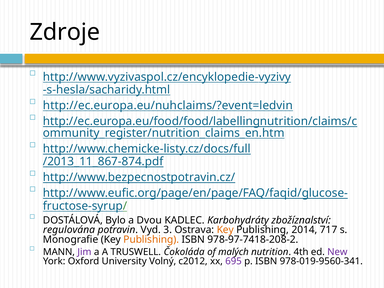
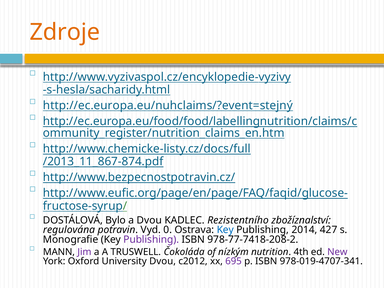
Zdroje colour: black -> orange (65, 32)
http://ec.europa.eu/nuhclaims/?event=ledvin: http://ec.europa.eu/nuhclaims/?event=ledvin -> http://ec.europa.eu/nuhclaims/?event=stejný (168, 106)
Karbohydráty: Karbohydráty -> Rezistentního (238, 220)
3: 3 -> 0 (168, 230)
Key colour: orange -> blue (225, 230)
717: 717 -> 427 (329, 230)
Publishing colour: orange -> purple (151, 240)
978-97-7418-208-2: 978-97-7418-208-2 -> 978-77-7418-208-2 (253, 240)
malých: malých -> nízkým (233, 252)
University Volný: Volný -> Dvou (163, 261)
978-019-9560-341: 978-019-9560-341 -> 978-019-4707-341 (321, 261)
